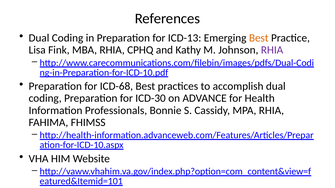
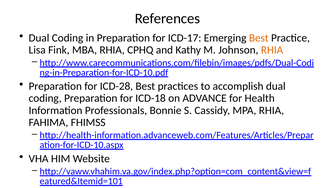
ICD-13: ICD-13 -> ICD-17 (185, 38)
RHIA colour: purple -> orange (272, 50)
ICD-68: ICD-68 -> ICD-28 (116, 86)
ICD-30: ICD-30 -> ICD-18 (151, 99)
